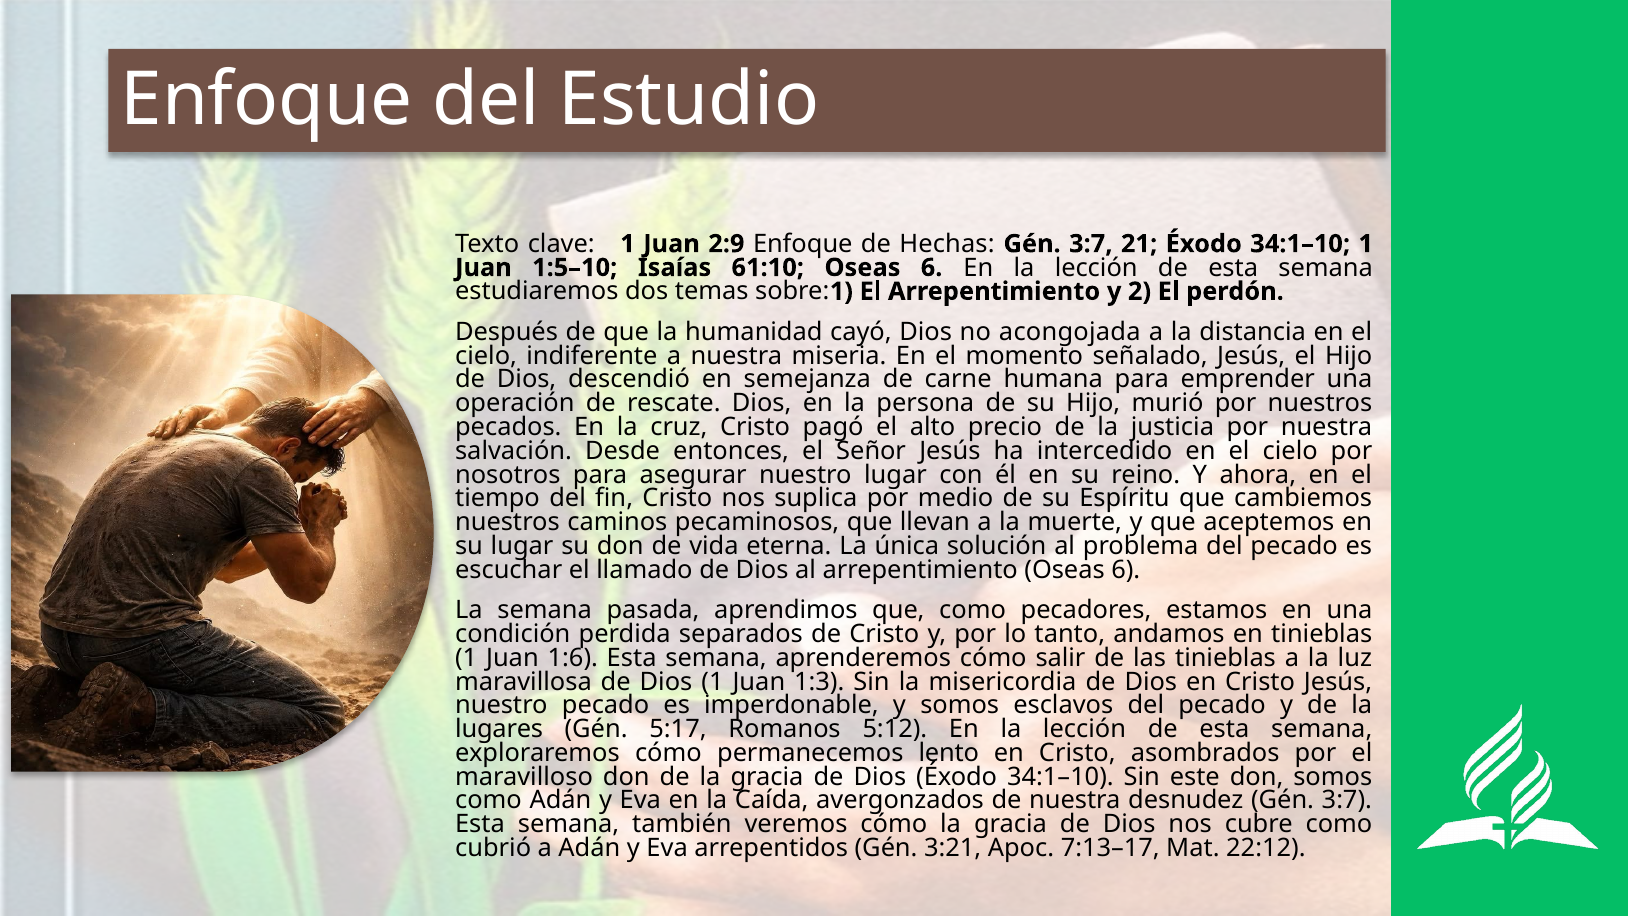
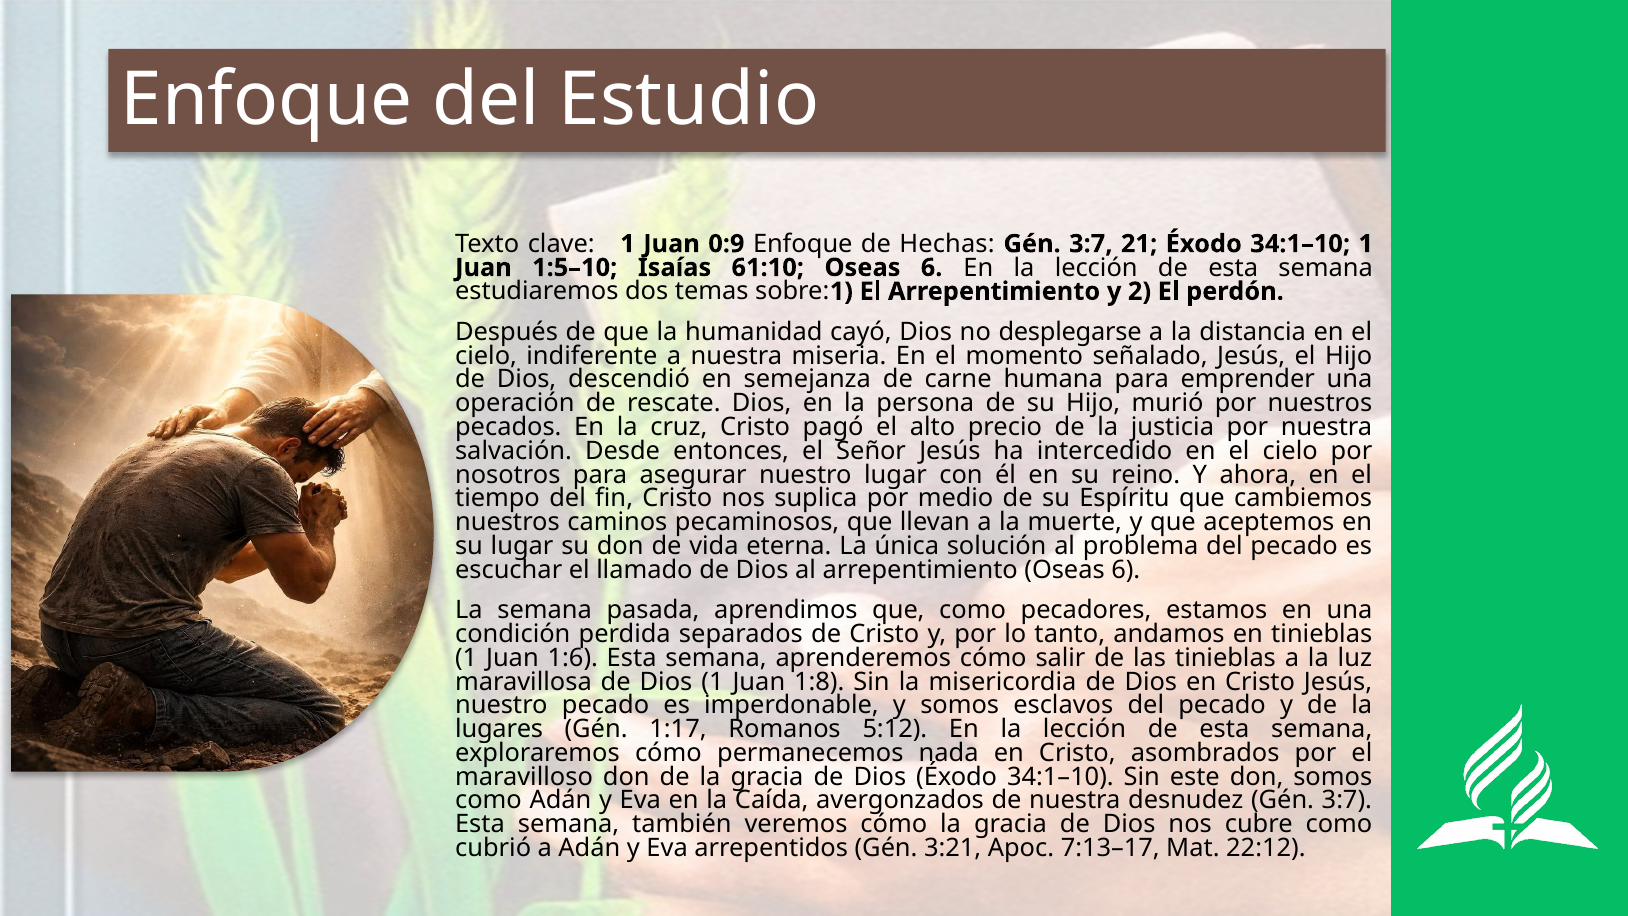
2:9: 2:9 -> 0:9 (726, 244)
acongojada: acongojada -> desplegarse (1070, 332)
1:3: 1:3 -> 1:8 (819, 681)
5:17: 5:17 -> 1:17 (678, 729)
lento: lento -> nada (949, 753)
